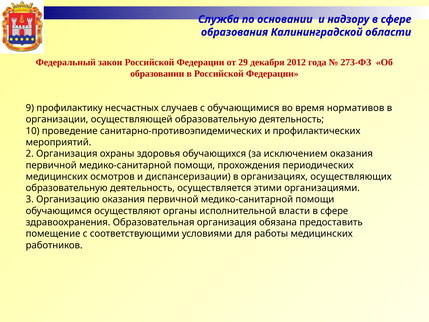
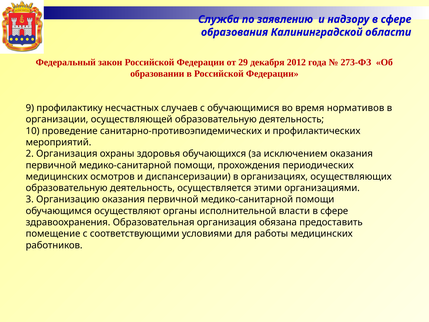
основании: основании -> заявлению (285, 19)
